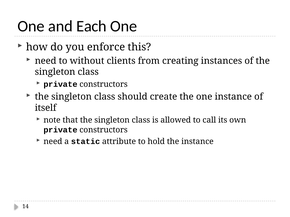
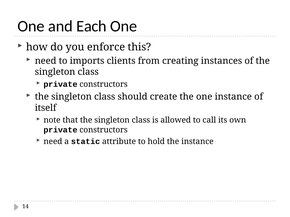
without: without -> imports (87, 61)
